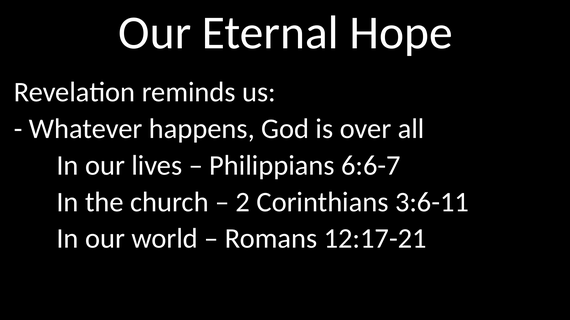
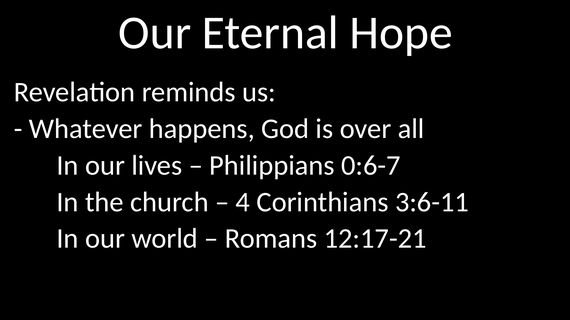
6:6-7: 6:6-7 -> 0:6-7 (371, 166)
2: 2 -> 4 (243, 202)
